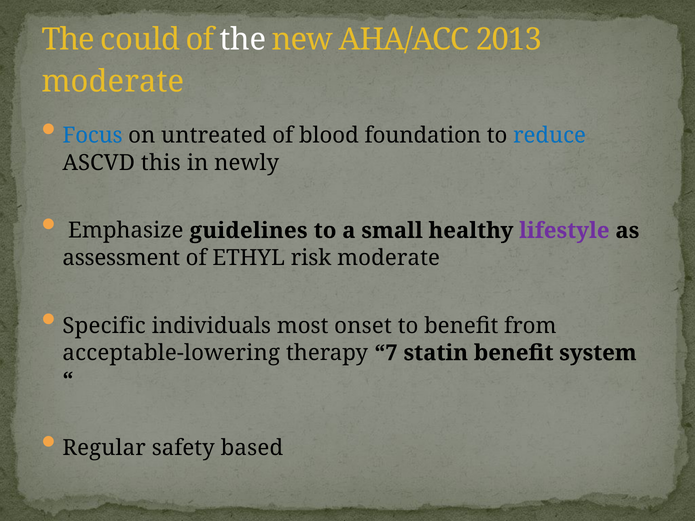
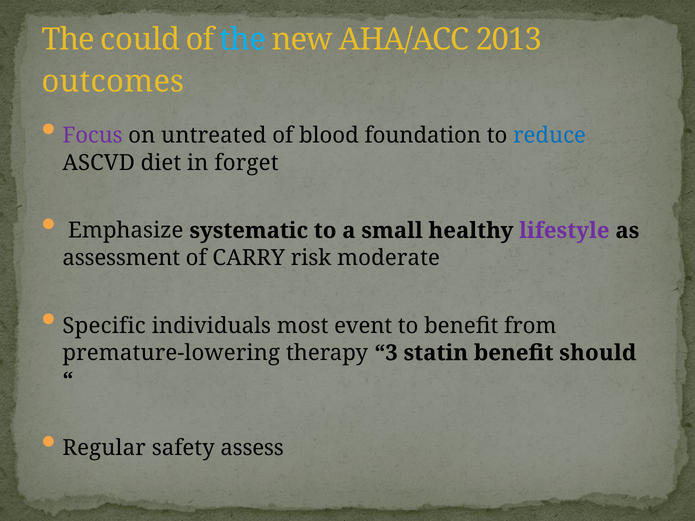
the colour: white -> light blue (243, 40)
moderate: moderate -> outcomes (113, 82)
Focus colour: blue -> purple (93, 136)
this: this -> diet (161, 163)
newly: newly -> forget (247, 163)
guidelines: guidelines -> systematic (249, 231)
ETHYL: ETHYL -> CARRY (249, 258)
onset: onset -> event (363, 326)
acceptable-lowering: acceptable-lowering -> premature-lowering (171, 353)
7: 7 -> 3 (386, 353)
system: system -> should (598, 353)
based: based -> assess (252, 448)
